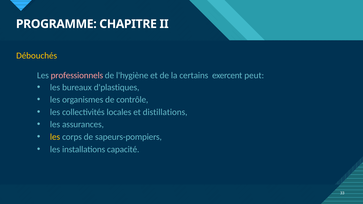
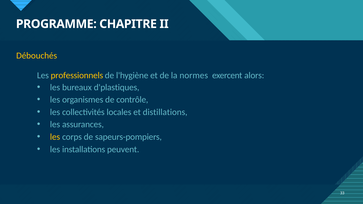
professionnels colour: pink -> yellow (77, 76)
certains: certains -> normes (194, 76)
peut: peut -> alors (254, 76)
capacité: capacité -> peuvent (123, 149)
